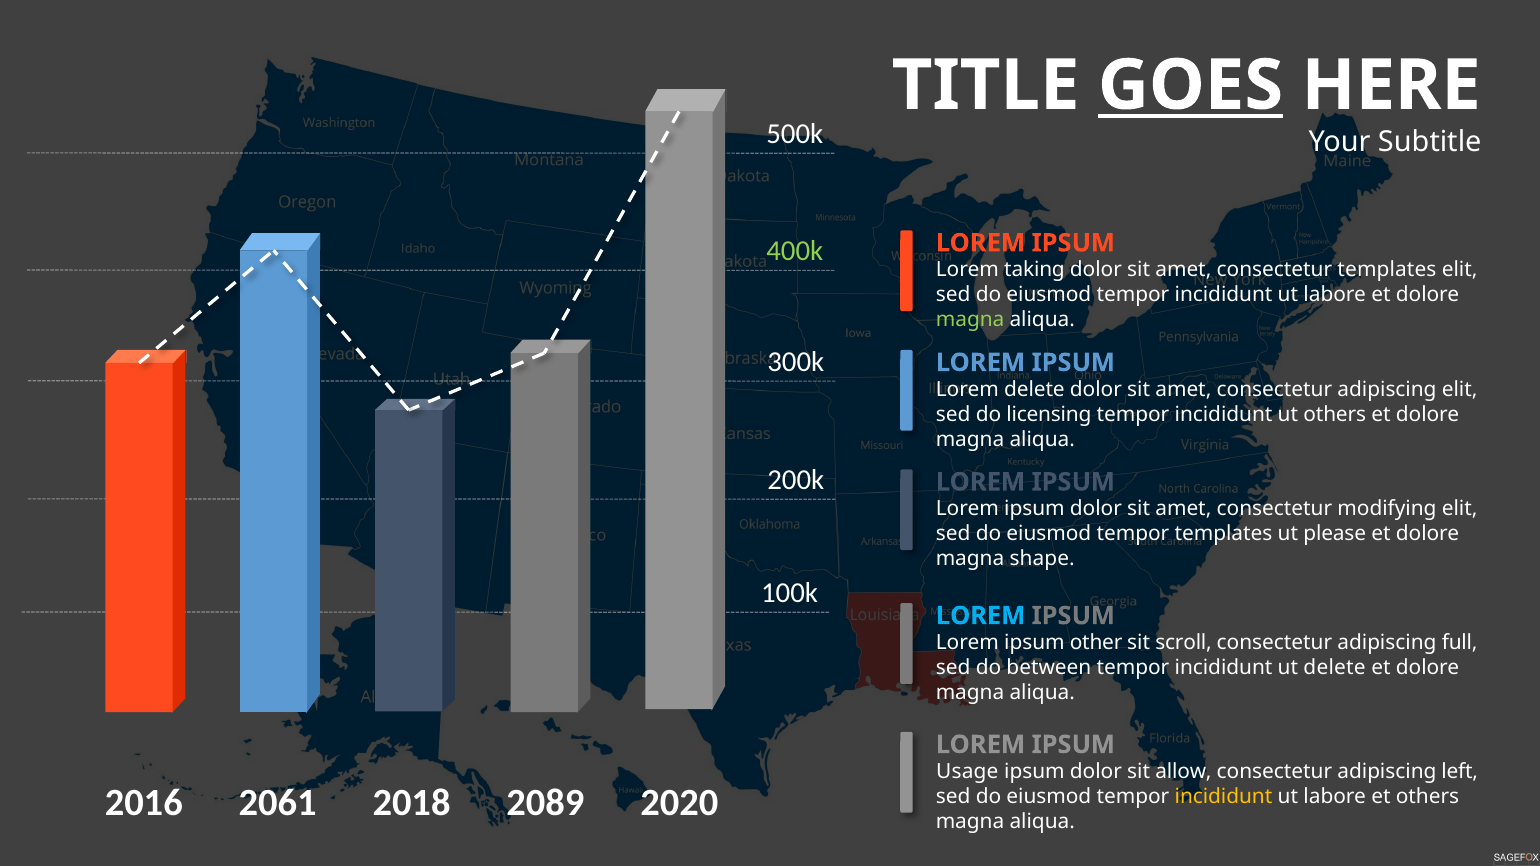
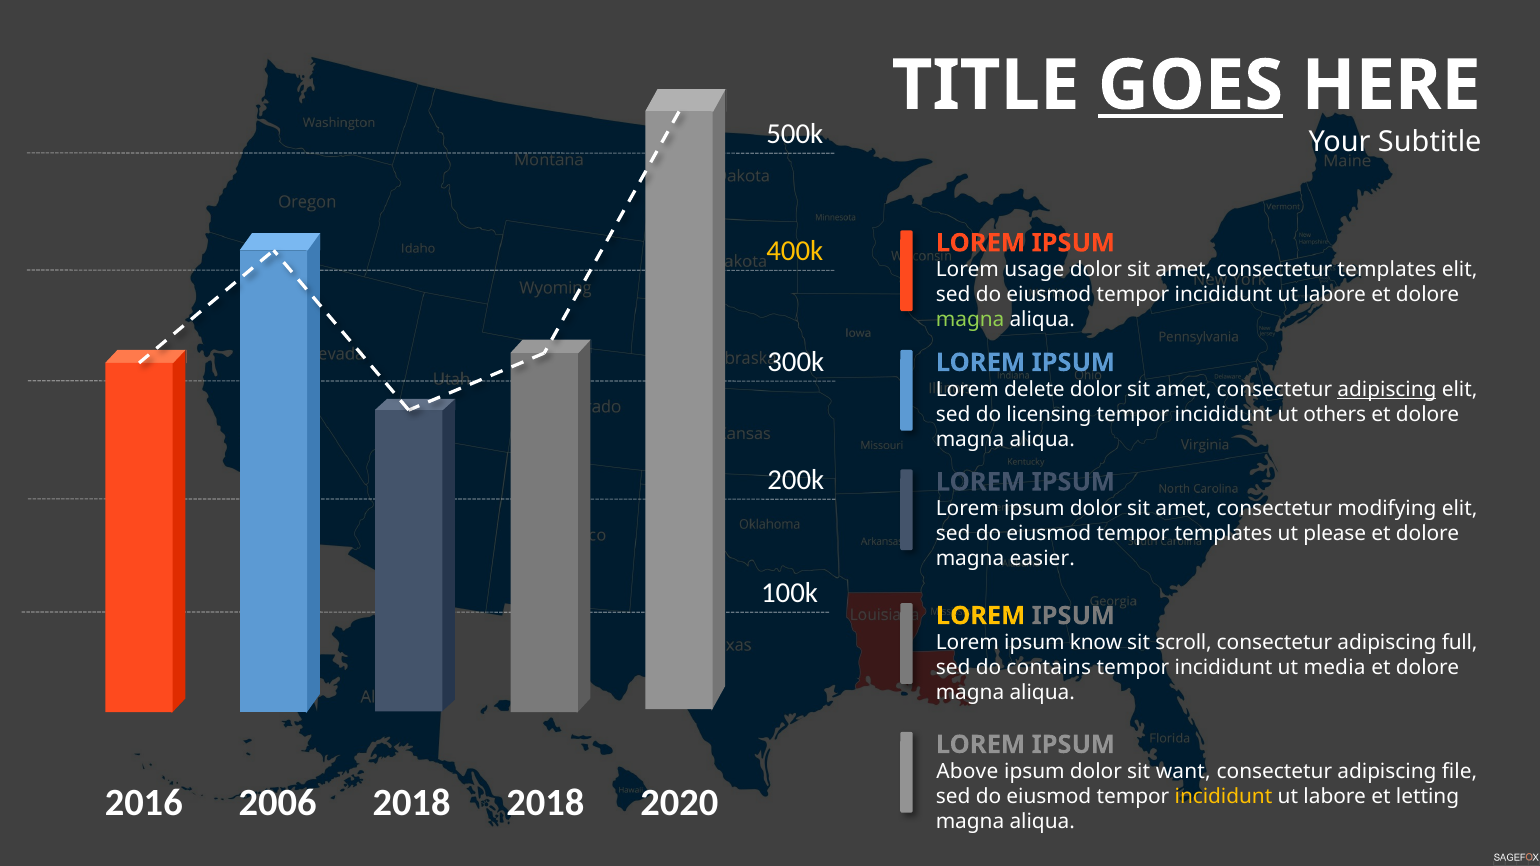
400k colour: light green -> yellow (795, 251)
taking: taking -> usage (1034, 270)
adipiscing underline: none -> present (1387, 389)
shape: shape -> easier (1042, 559)
LOREM colour: light blue -> yellow (981, 616)
other: other -> know (1096, 643)
between: between -> contains (1049, 668)
ut delete: delete -> media (1335, 668)
Usage: Usage -> Above (967, 772)
allow: allow -> want (1183, 772)
left: left -> file (1460, 772)
2061: 2061 -> 2006 (278, 803)
2018 2089: 2089 -> 2018 (545, 803)
et others: others -> letting (1428, 797)
